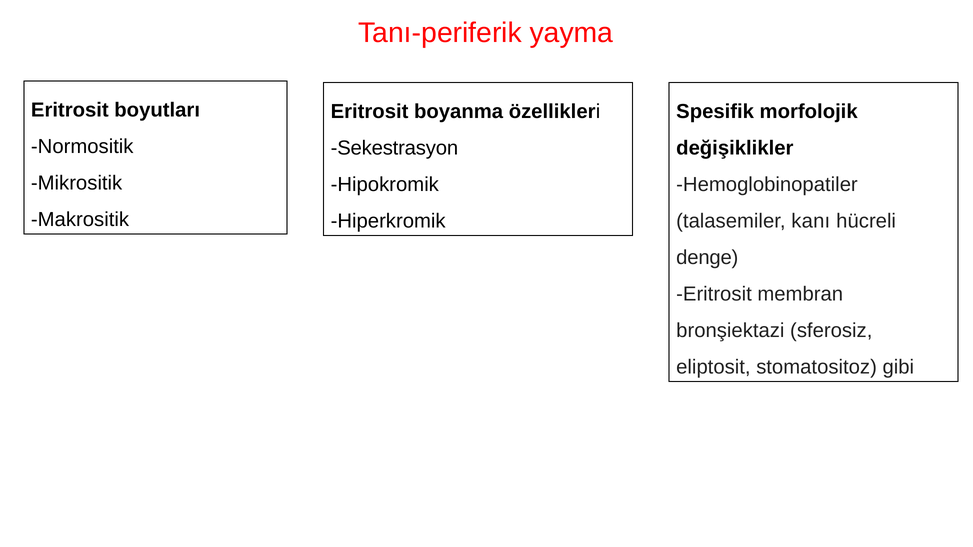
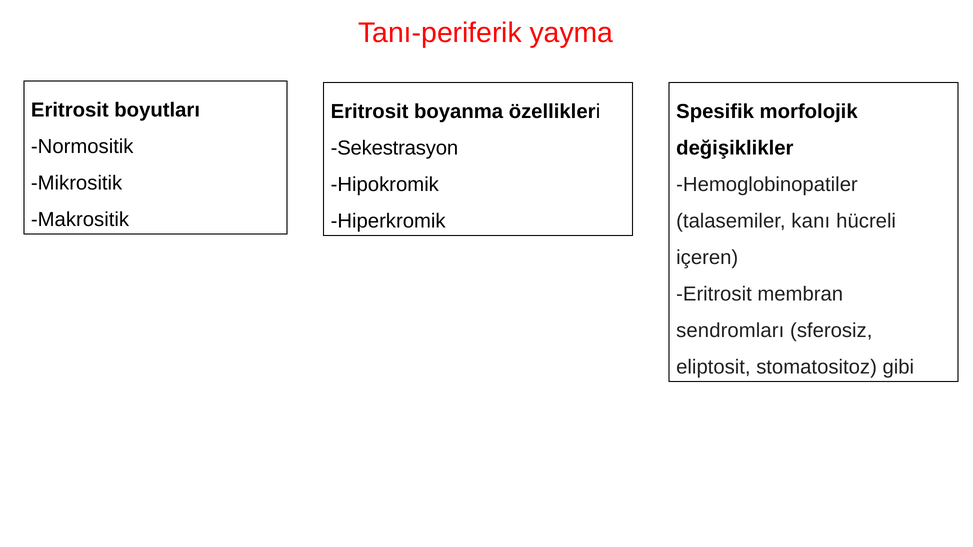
denge: denge -> içeren (707, 258)
bronşiektazi: bronşiektazi -> sendromları (730, 331)
